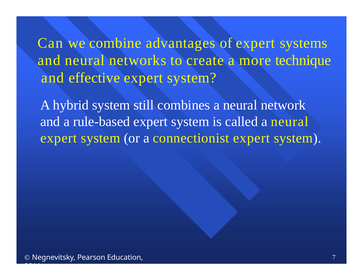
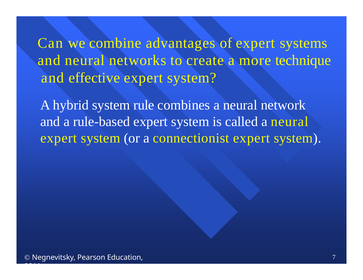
still: still -> rule (144, 105)
